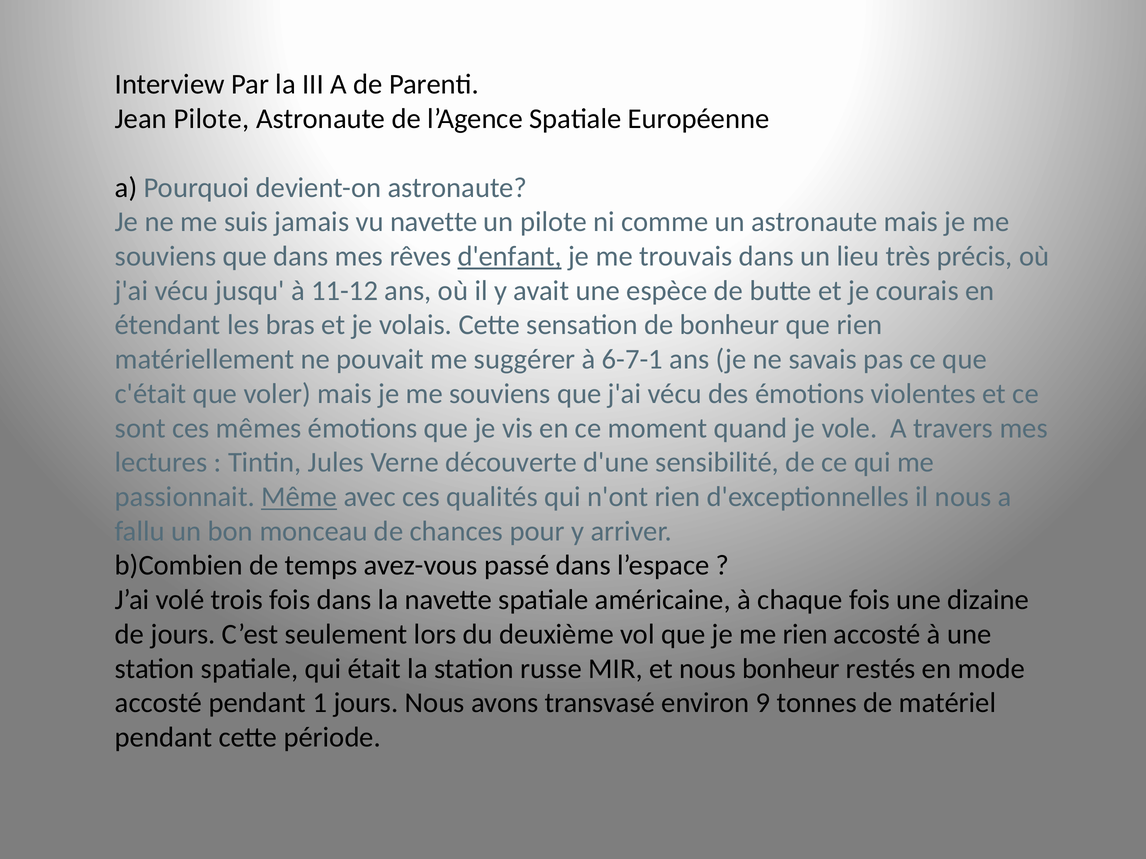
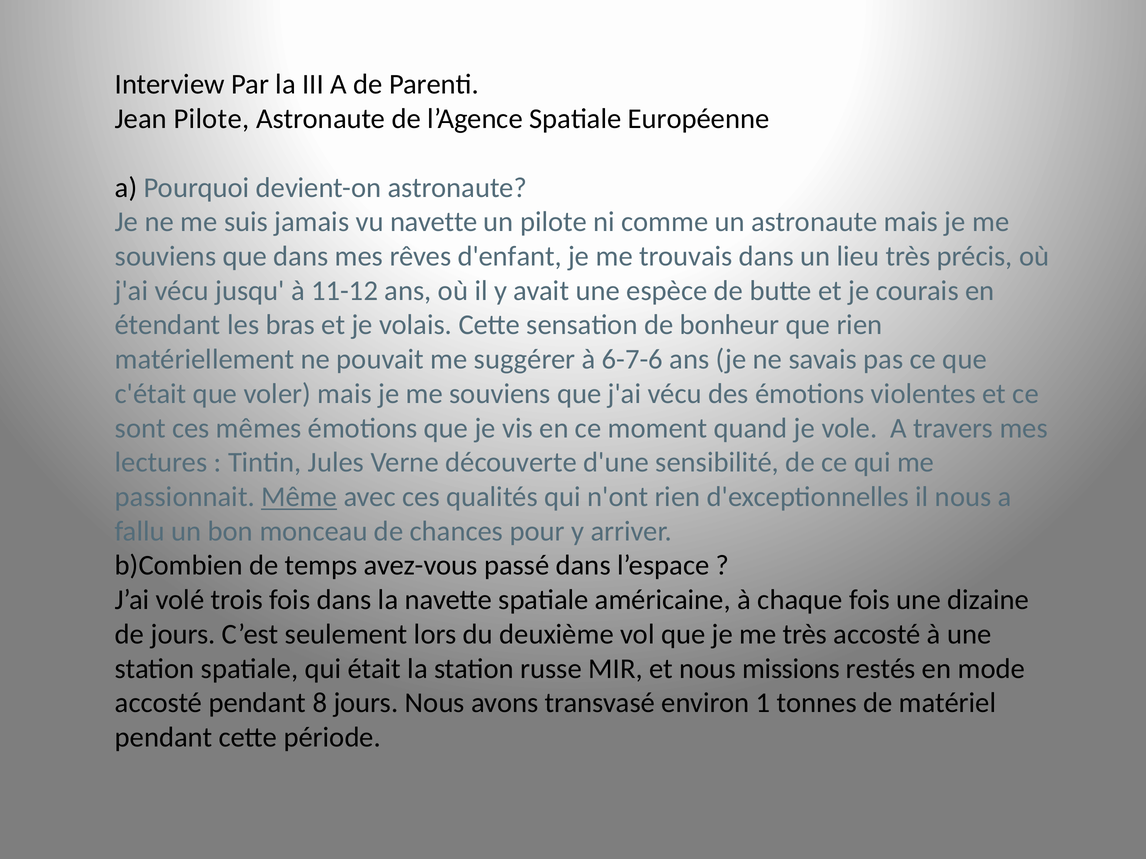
d'enfant underline: present -> none (510, 256)
6-7-1: 6-7-1 -> 6-7-6 (632, 360)
me rien: rien -> très (805, 635)
nous bonheur: bonheur -> missions (791, 669)
1: 1 -> 8 (320, 703)
9: 9 -> 1 (763, 703)
